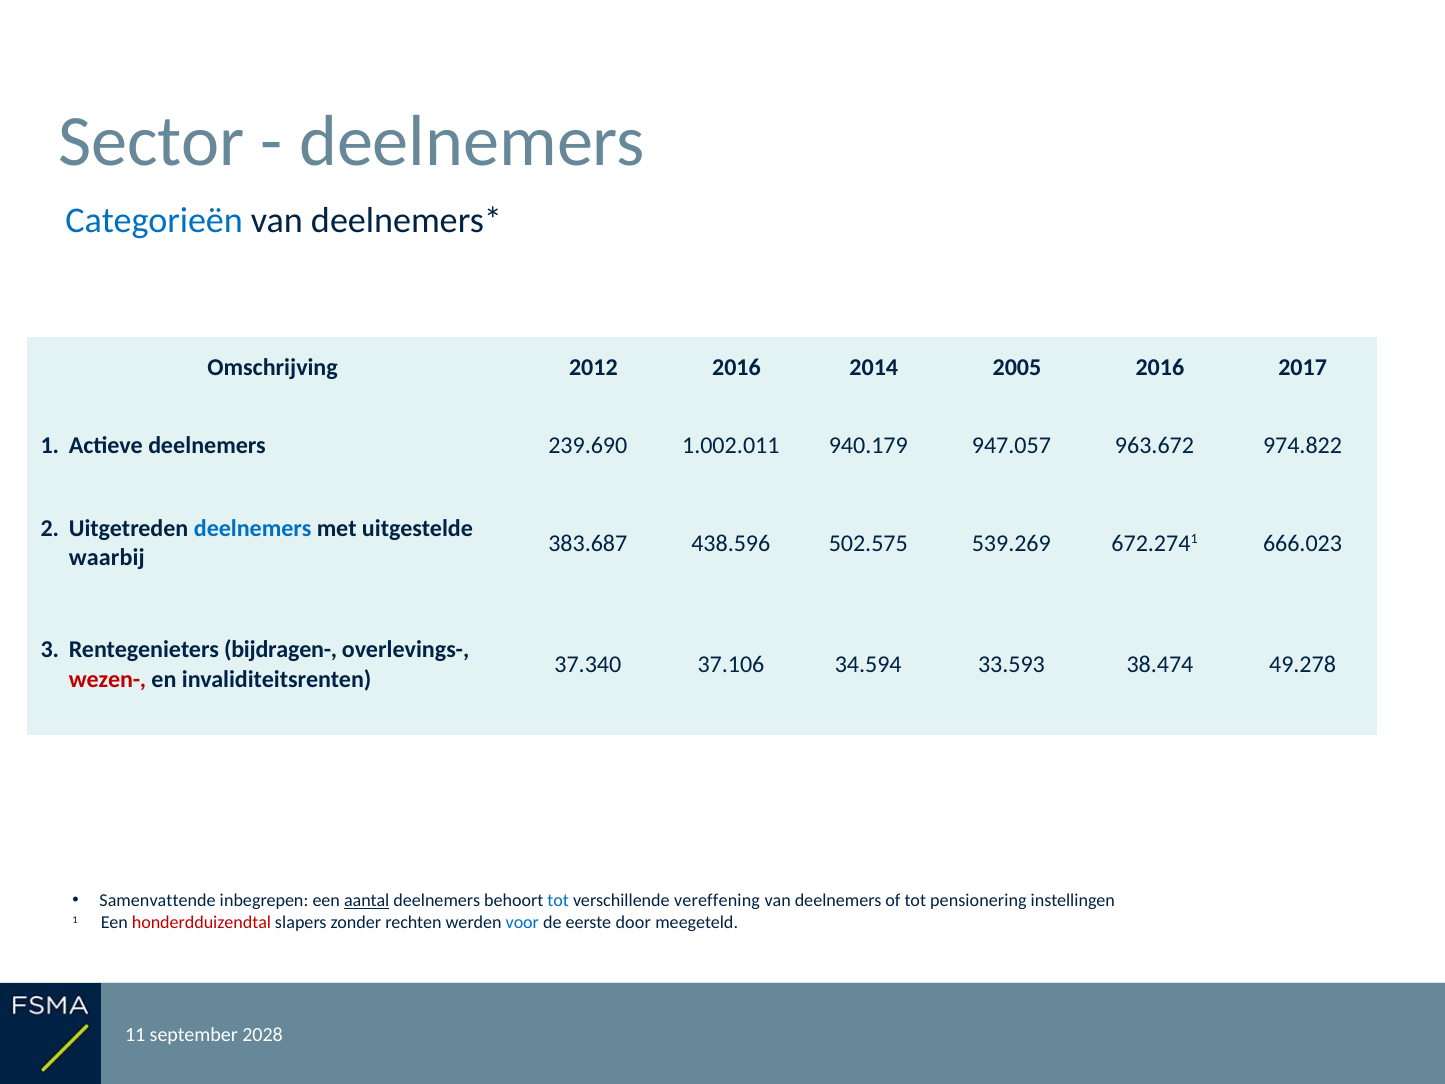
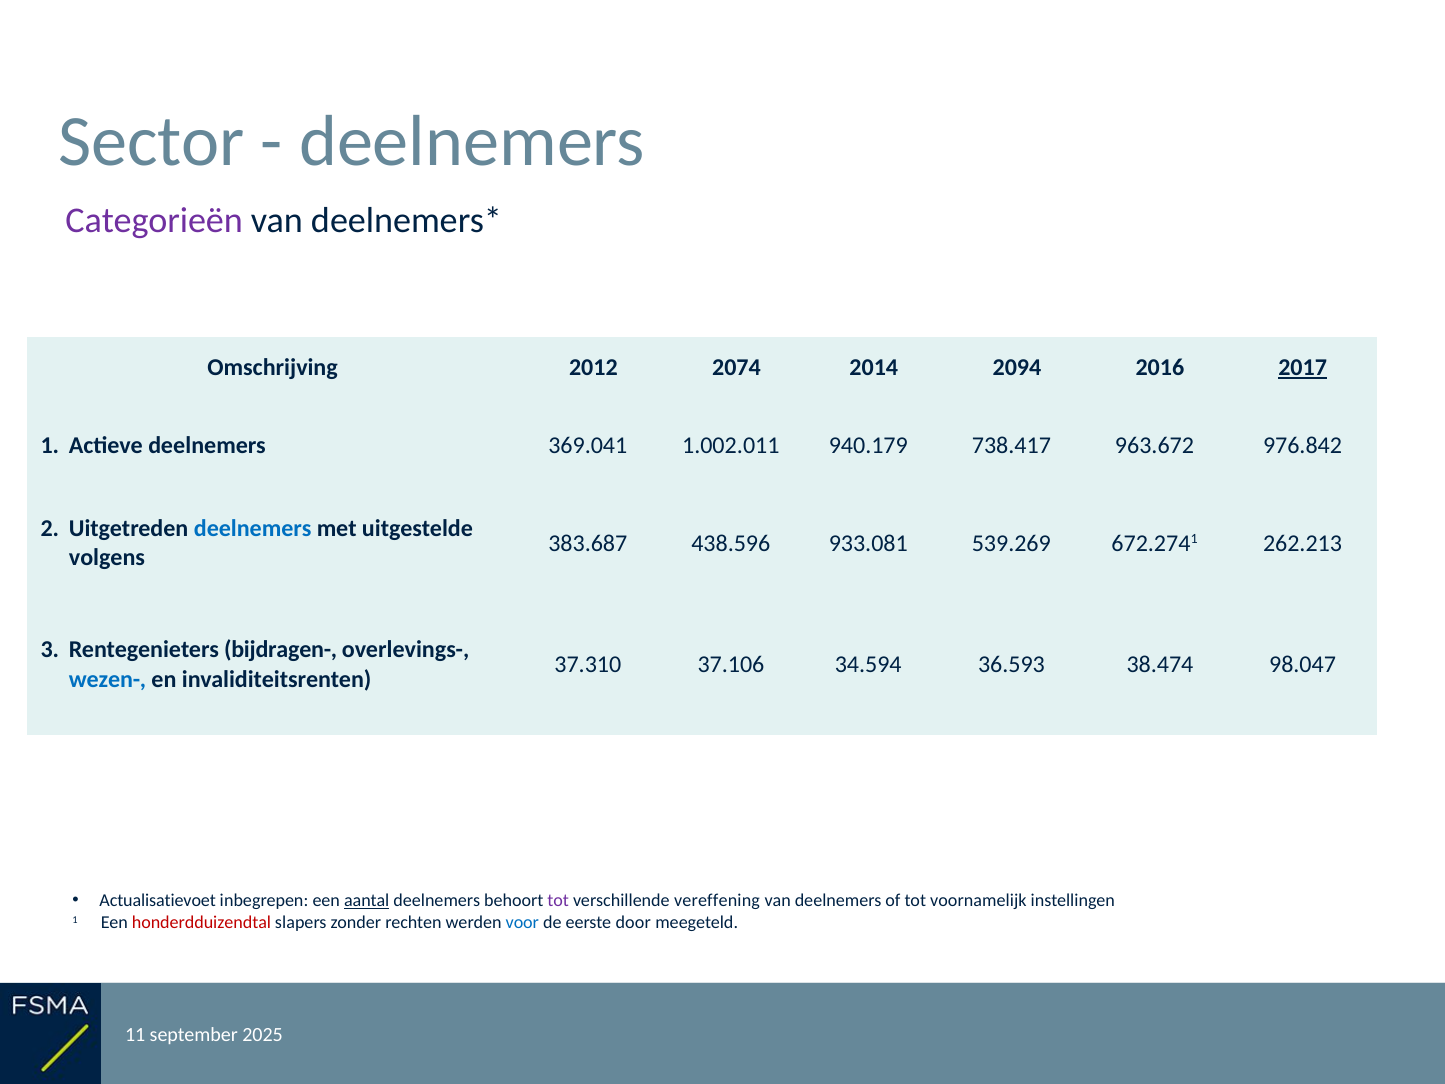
Categorieën colour: blue -> purple (154, 220)
2012 2016: 2016 -> 2074 (736, 367)
2005: 2005 -> 2094 (1017, 367)
2017 underline: none -> present (1303, 367)
239.690: 239.690 -> 369.041 (588, 445)
947.057: 947.057 -> 738.417 (1011, 445)
974.822: 974.822 -> 976.842 (1303, 445)
502.575: 502.575 -> 933.081 (868, 543)
666.023: 666.023 -> 262.213 (1303, 543)
waarbij: waarbij -> volgens (107, 558)
37.340: 37.340 -> 37.310 (588, 664)
33.593: 33.593 -> 36.593 (1011, 664)
49.278: 49.278 -> 98.047 (1303, 664)
wezen- colour: red -> blue (108, 679)
Samenvattende: Samenvattende -> Actualisatievoet (158, 901)
tot colour: blue -> purple (558, 901)
pensionering: pensionering -> voornamelijk (978, 901)
2028: 2028 -> 2025 (263, 1035)
